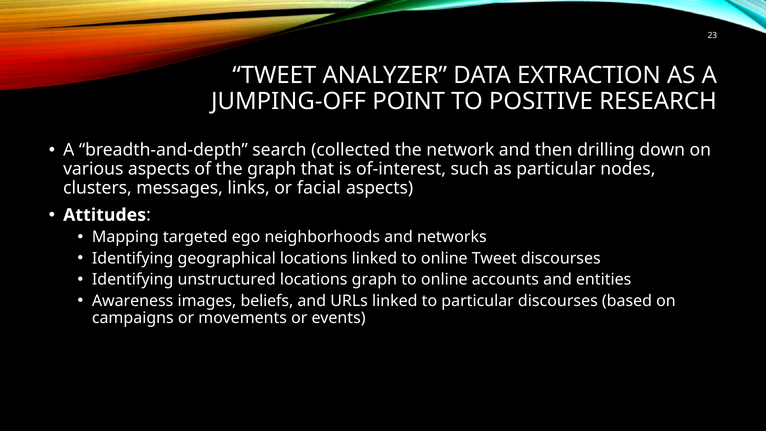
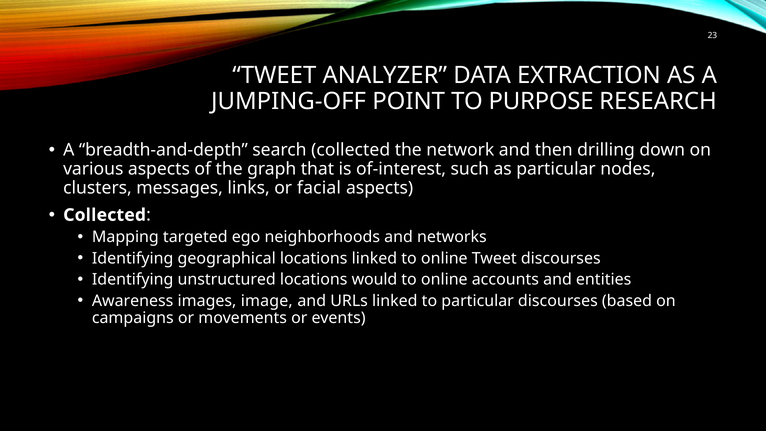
POSITIVE: POSITIVE -> PURPOSE (541, 101)
Attitudes: Attitudes -> Collected (105, 215)
locations graph: graph -> would (374, 279)
beliefs: beliefs -> image (267, 301)
